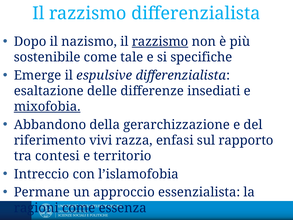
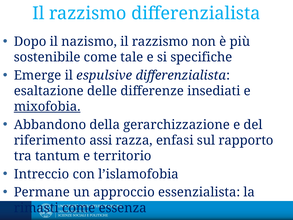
razzismo underline: present -> none (160, 42)
vivi: vivi -> assi (101, 140)
contesi: contesi -> tantum (58, 156)
ragioni: ragioni -> rimasti (36, 208)
